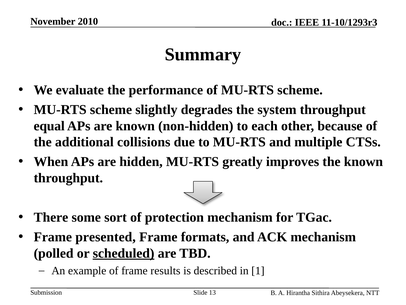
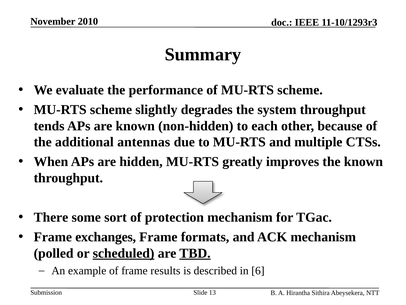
equal: equal -> tends (49, 126)
collisions: collisions -> antennas (144, 142)
presented: presented -> exchanges (106, 237)
TBD underline: none -> present (195, 253)
1: 1 -> 6 (258, 270)
